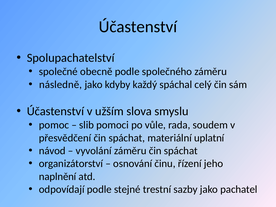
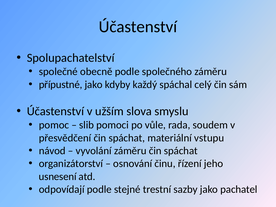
následně: následně -> přípustné (61, 84)
uplatní: uplatní -> vstupu (209, 138)
naplnění: naplnění -> usnesení (58, 177)
